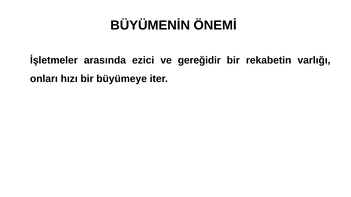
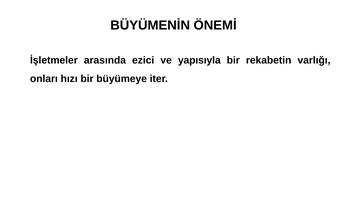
gereğidir: gereğidir -> yapısıyla (199, 60)
